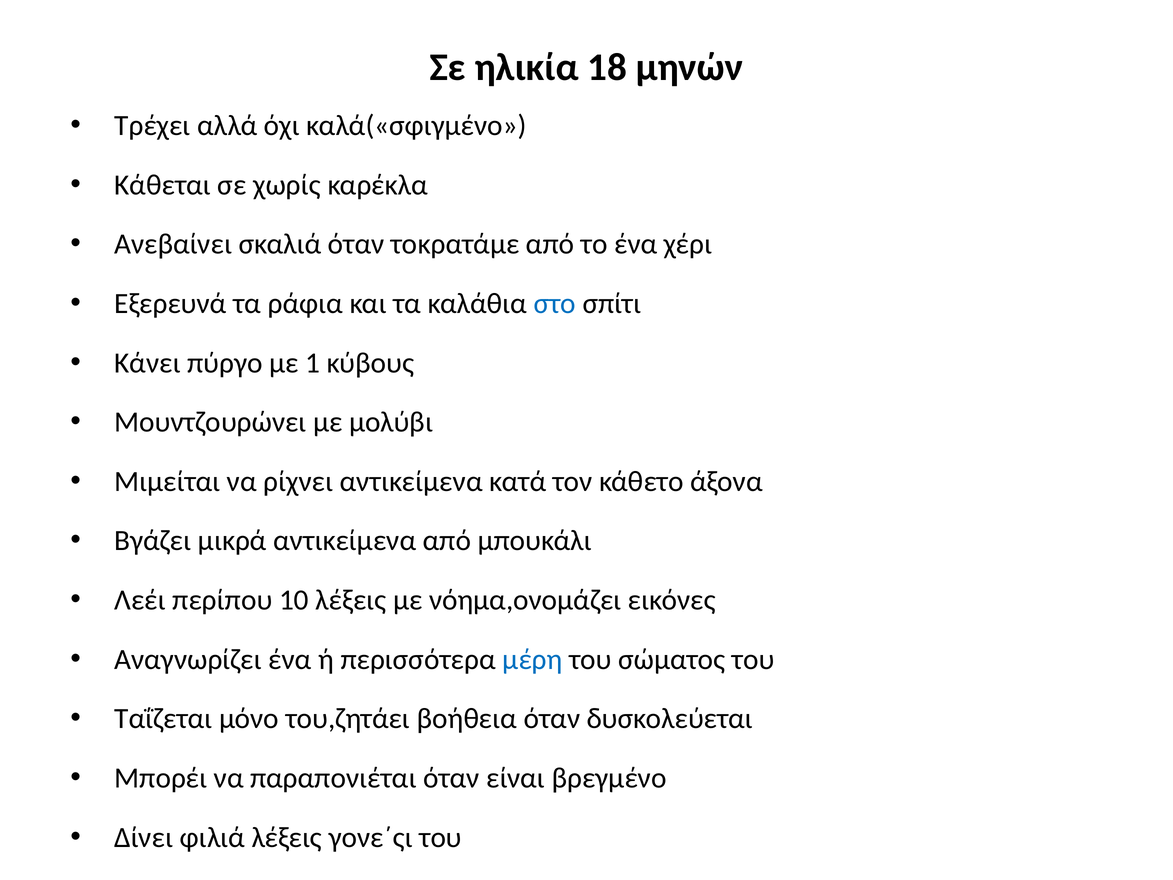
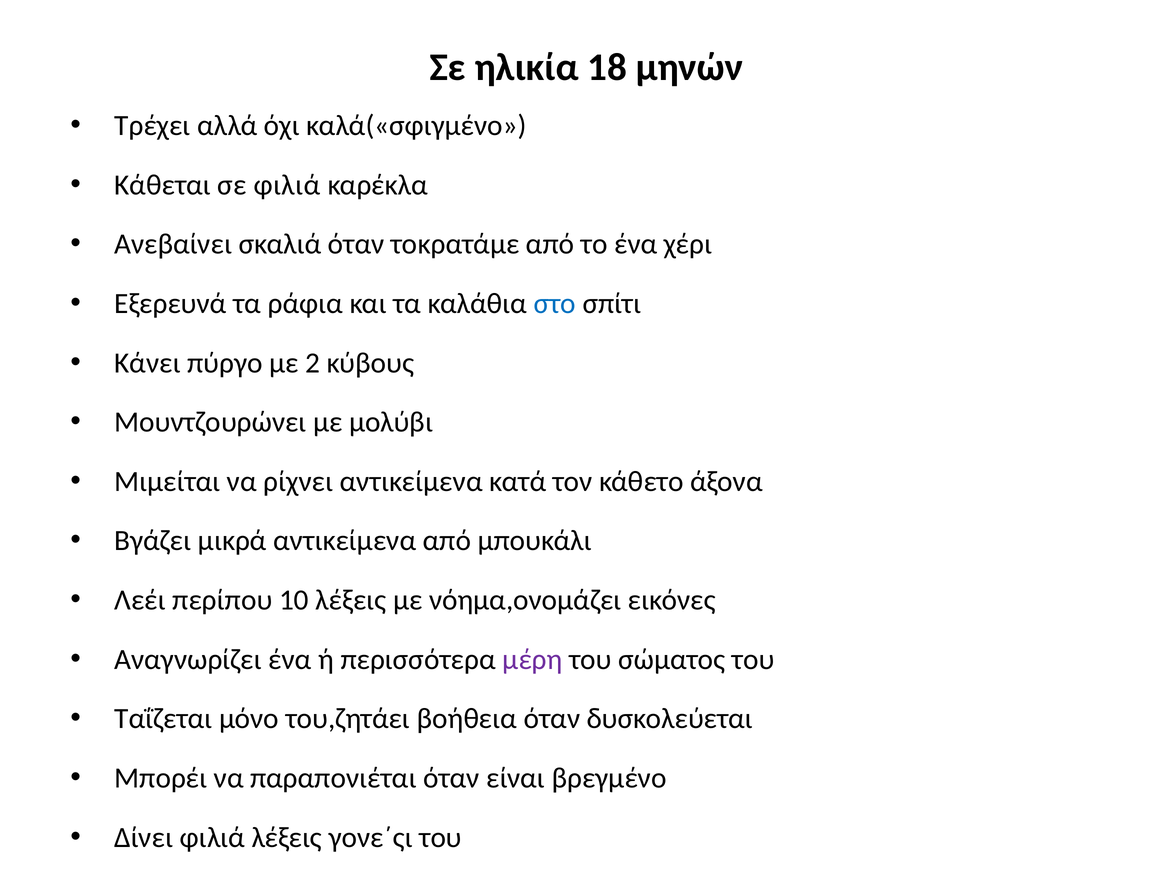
σε χωρίς: χωρίς -> φιλιά (287, 185)
1: 1 -> 2 (313, 363)
μέρη colour: blue -> purple (533, 659)
